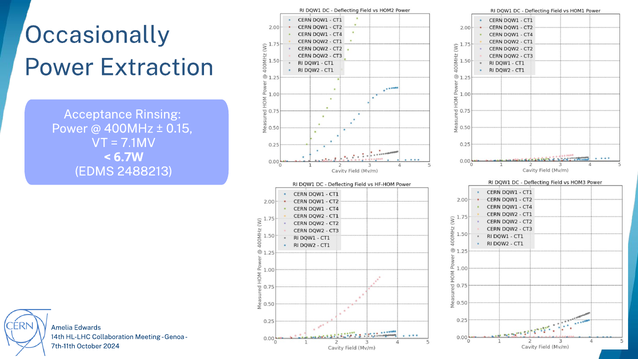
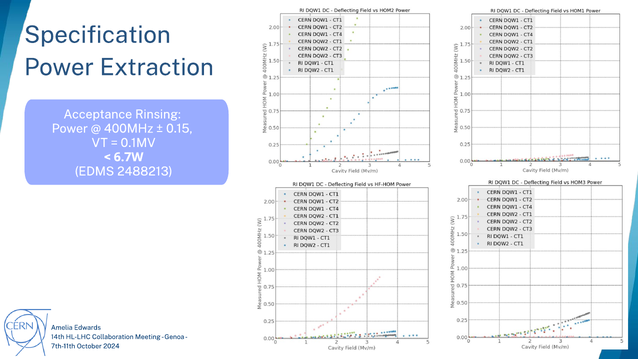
Occasionally: Occasionally -> Specification (97, 35)
7.1MV: 7.1MV -> 0.1MV (138, 143)
